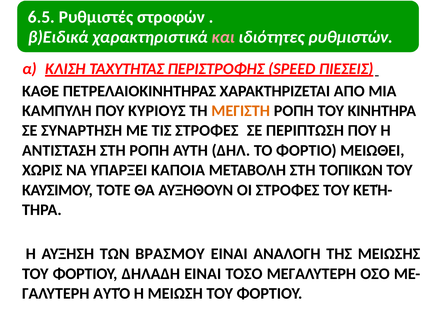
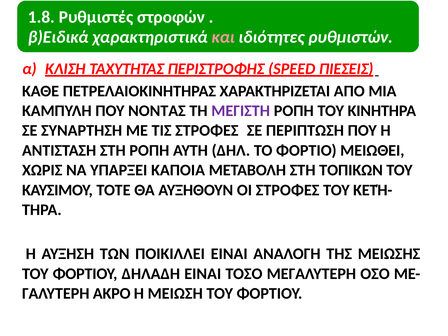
6.5: 6.5 -> 1.8 (41, 17)
ΚΥΡΙΟΥΣ: ΚΥΡΙΟΥΣ -> ΝΟΝΤΑΣ (157, 111)
ΜΕΓΙΣΤΗ colour: orange -> purple (241, 111)
ΒΡΑΣΜΟΥ: ΒΡΑΣΜΟΥ -> ΠΟΙΚΙΛΛΕΙ (170, 254)
ΑΥΤΌ: ΑΥΤΌ -> ΑΚΡΟ (112, 294)
